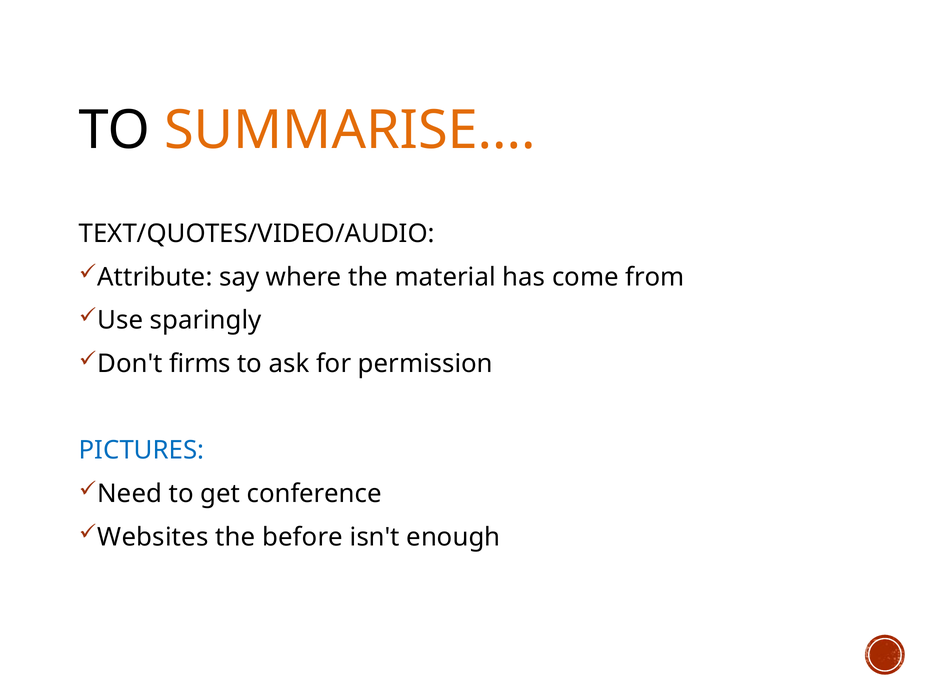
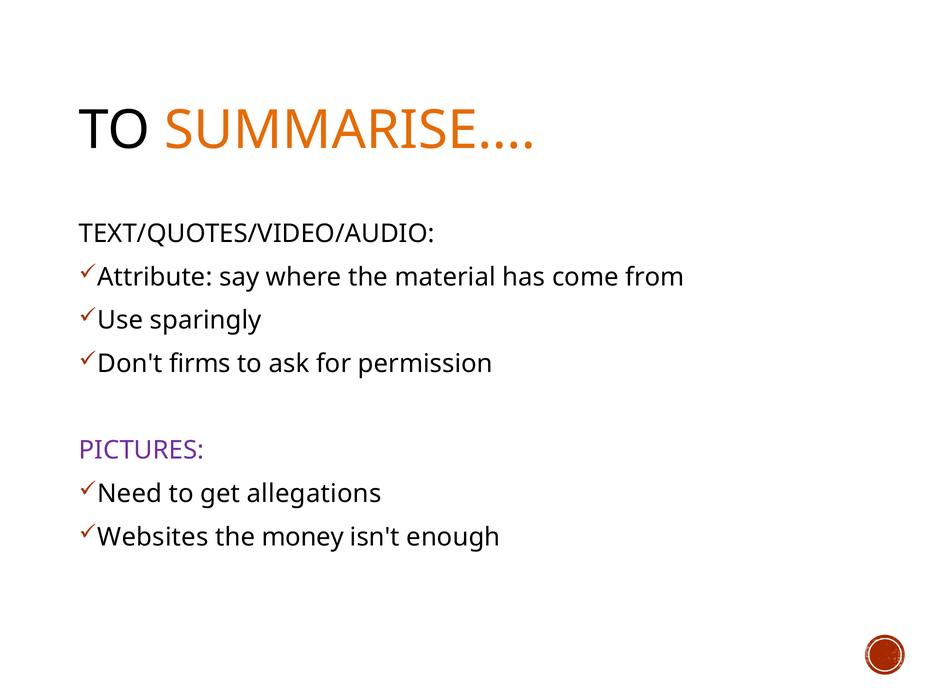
PICTURES colour: blue -> purple (142, 450)
conference: conference -> allegations (314, 494)
before: before -> money (303, 537)
